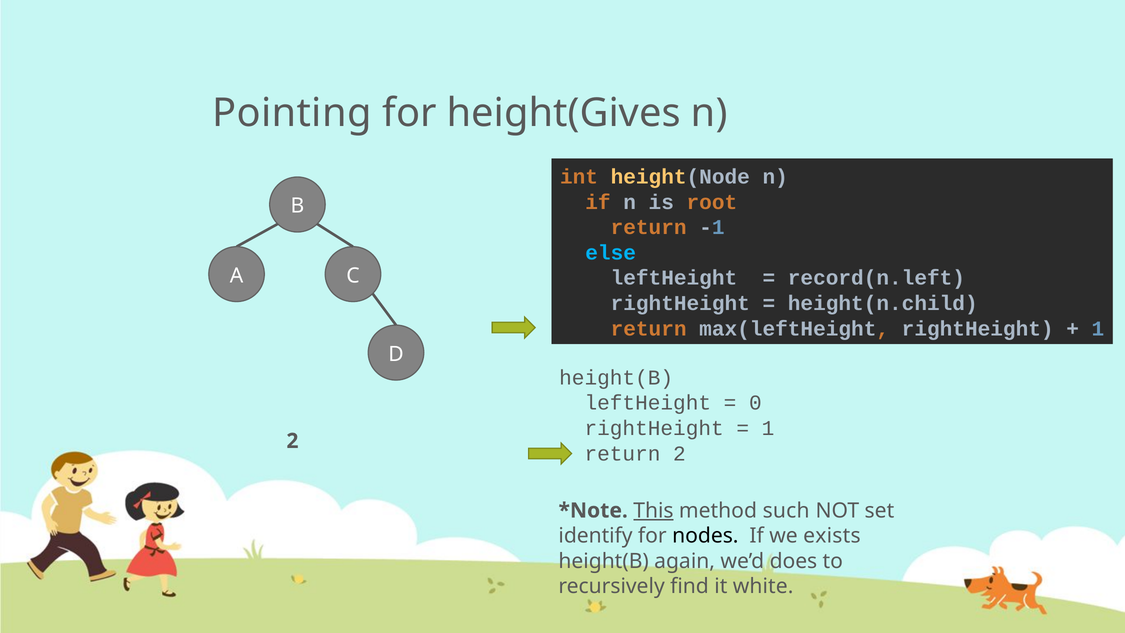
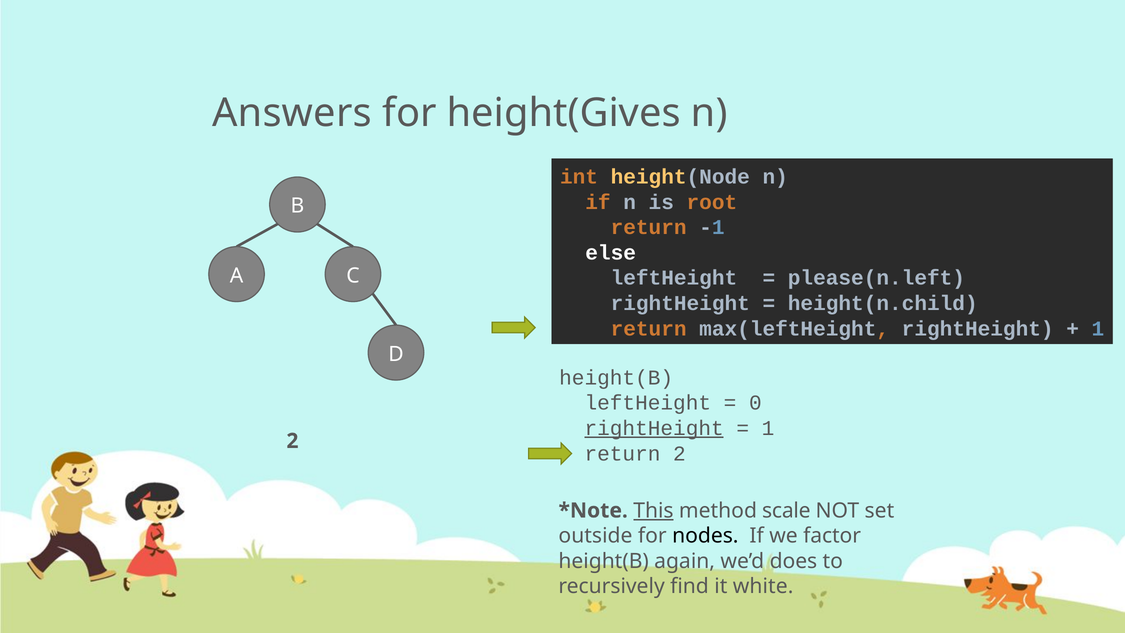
Pointing: Pointing -> Answers (292, 113)
else colour: light blue -> white (611, 253)
record(n.left: record(n.left -> please(n.left (876, 278)
rightHeight underline: none -> present (654, 428)
such: such -> scale (786, 510)
identify: identify -> outside (596, 536)
exists: exists -> factor (832, 536)
